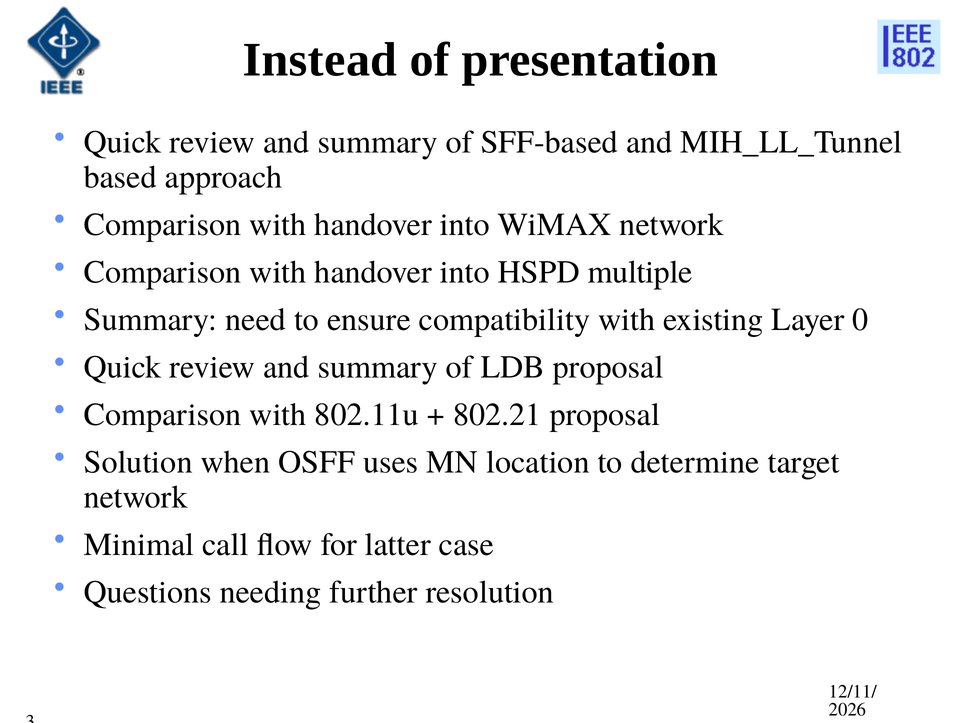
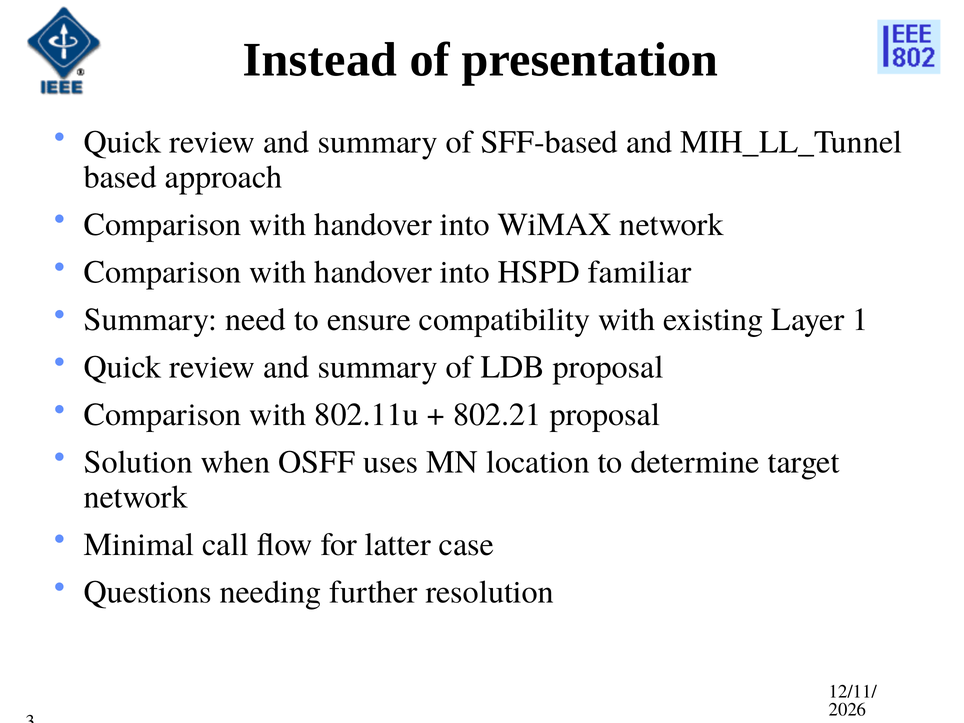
multiple: multiple -> familiar (640, 272)
0: 0 -> 1 (860, 320)
